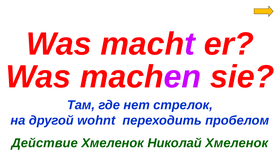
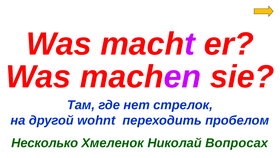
Действие: Действие -> Несколько (45, 143)
Николай Хмеленок: Хмеленок -> Вопросах (237, 143)
